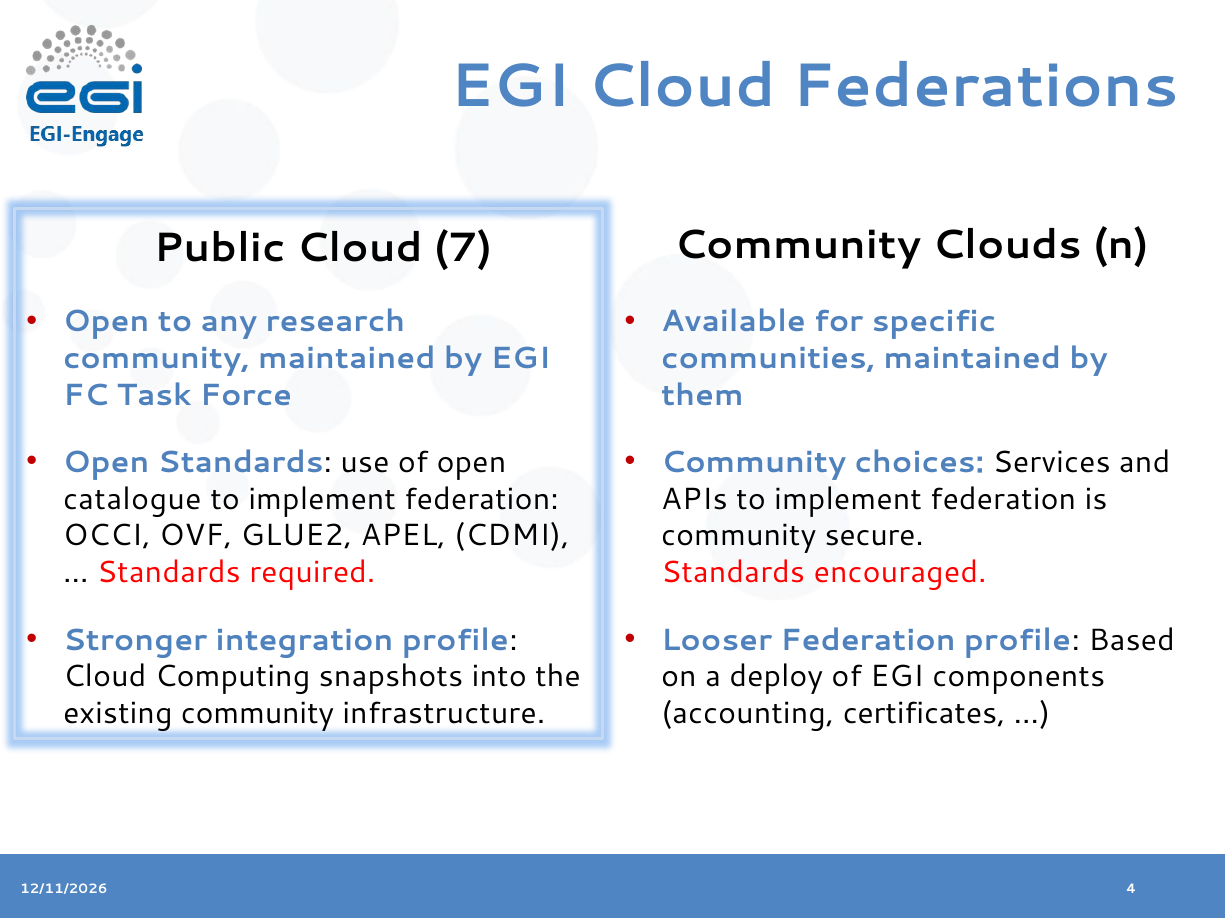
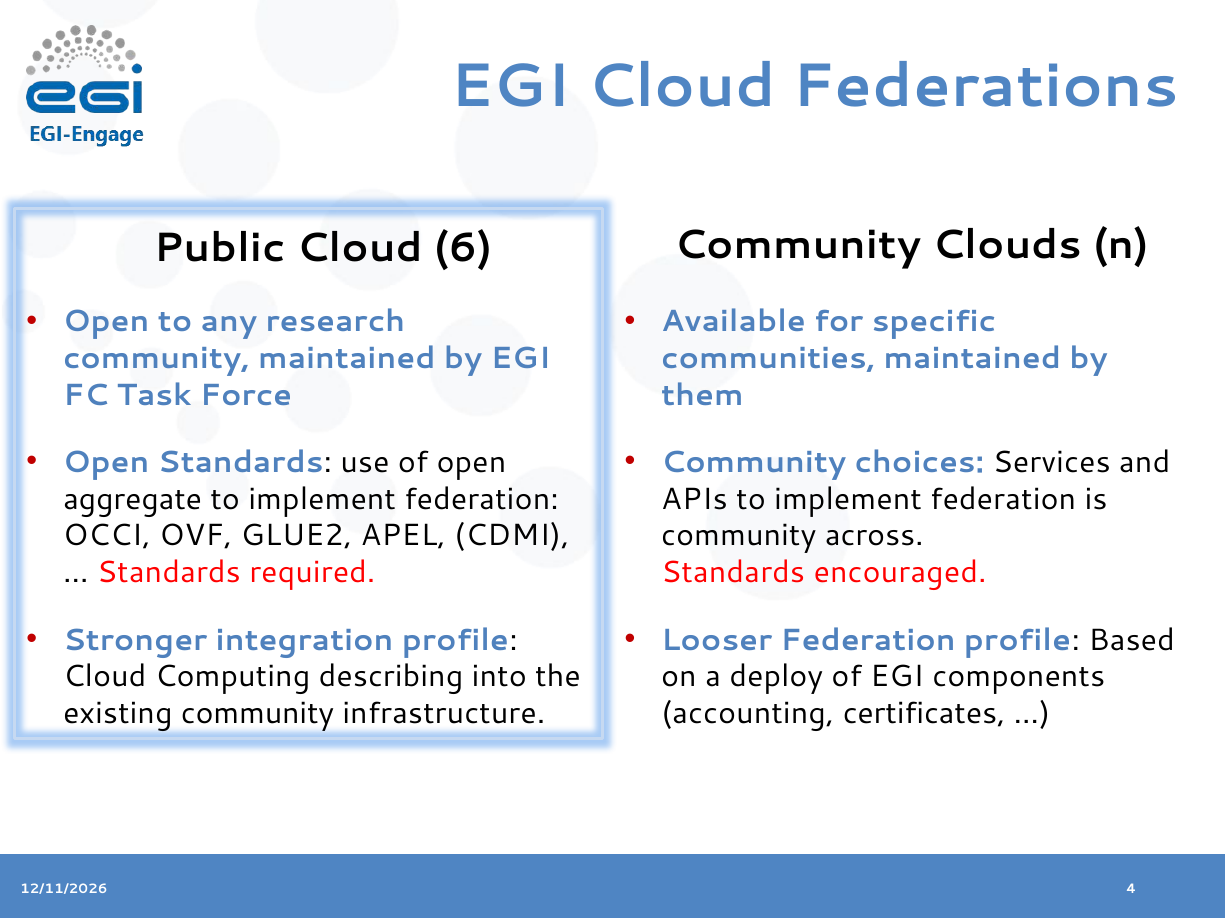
7: 7 -> 6 (463, 248)
catalogue: catalogue -> aggregate (133, 500)
secure: secure -> across (874, 536)
snapshots: snapshots -> describing (391, 677)
